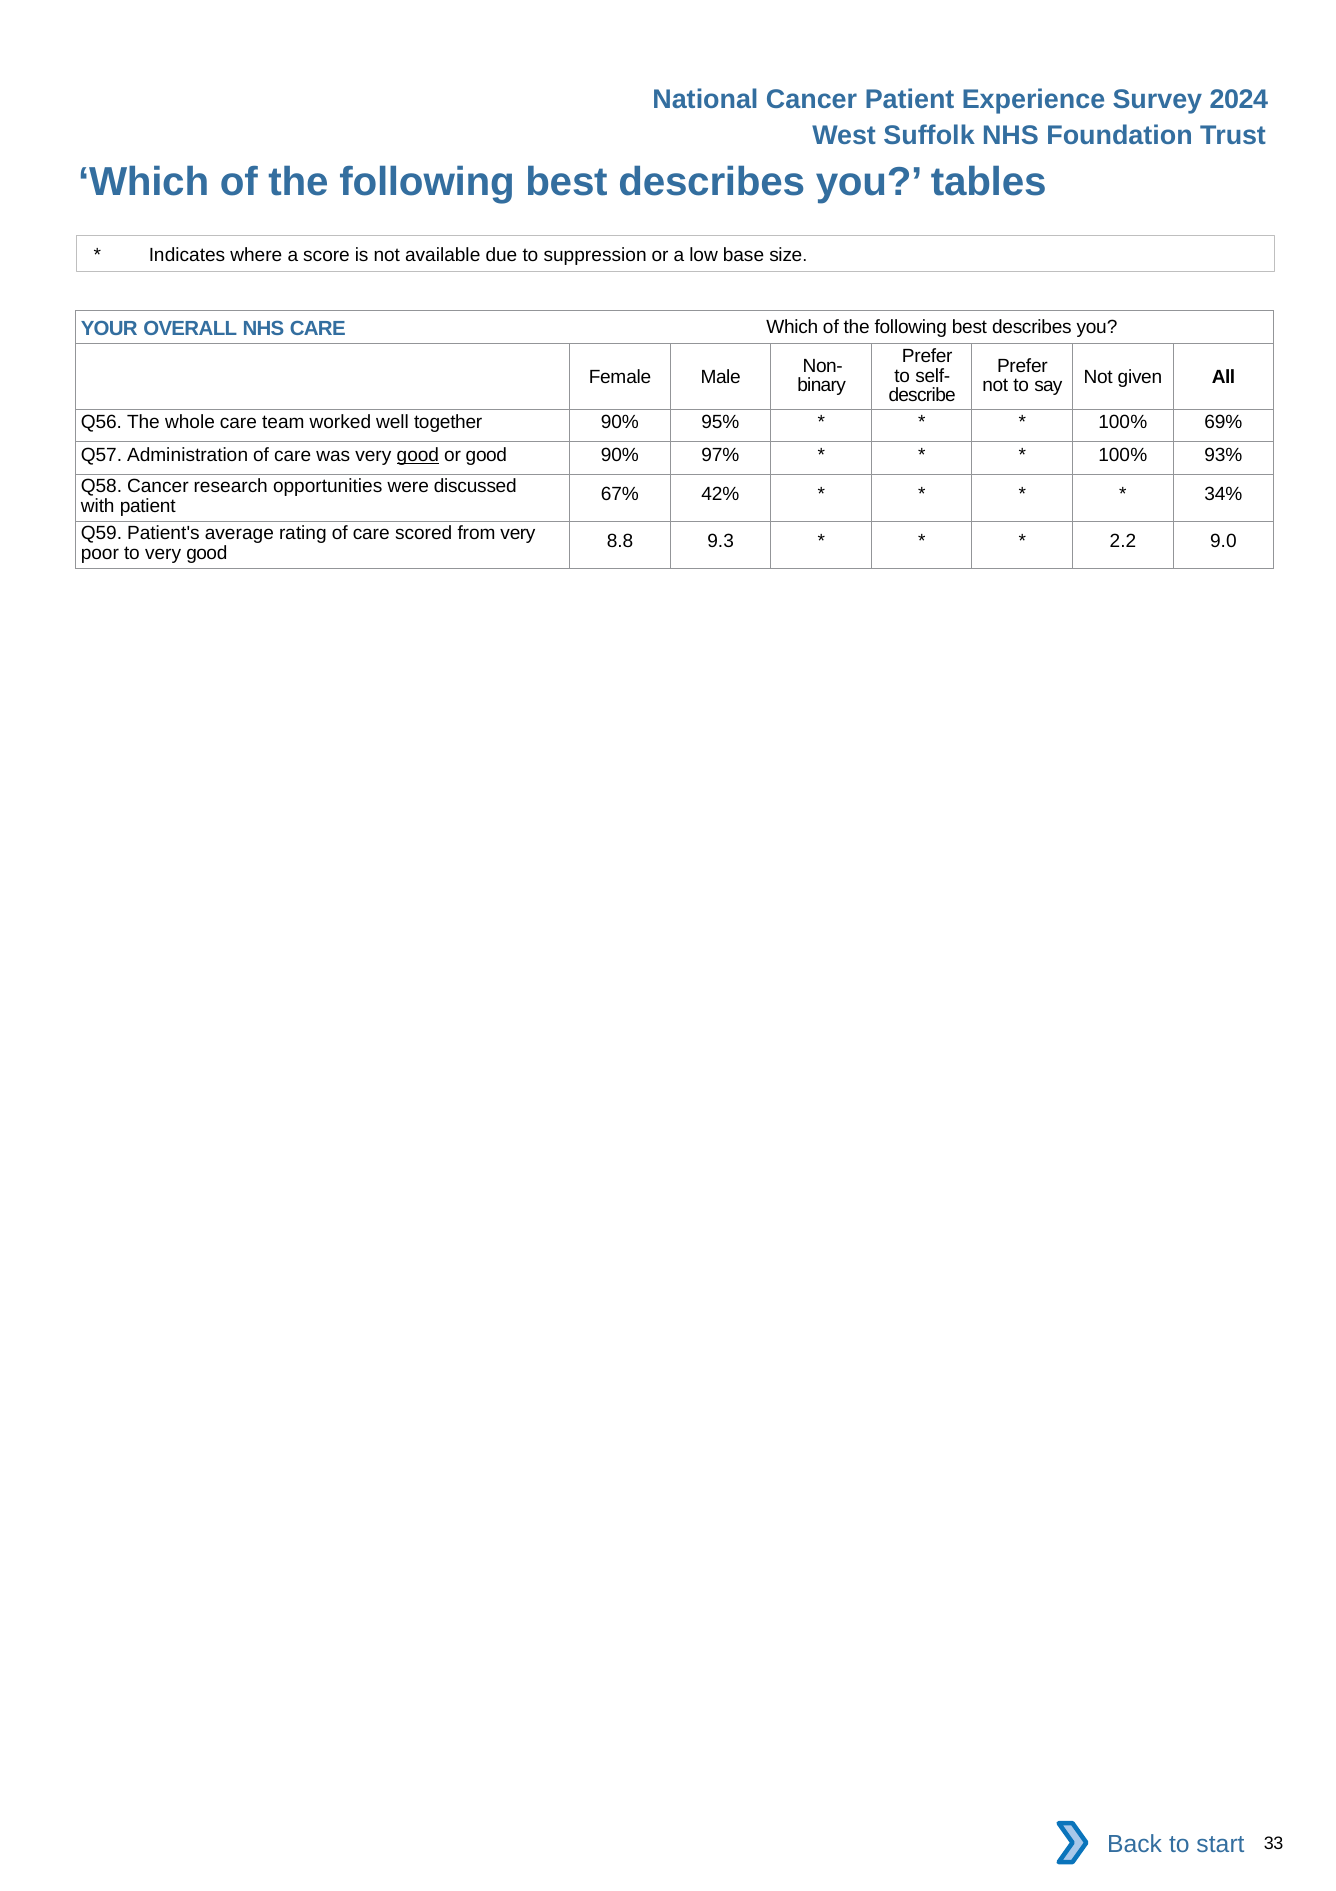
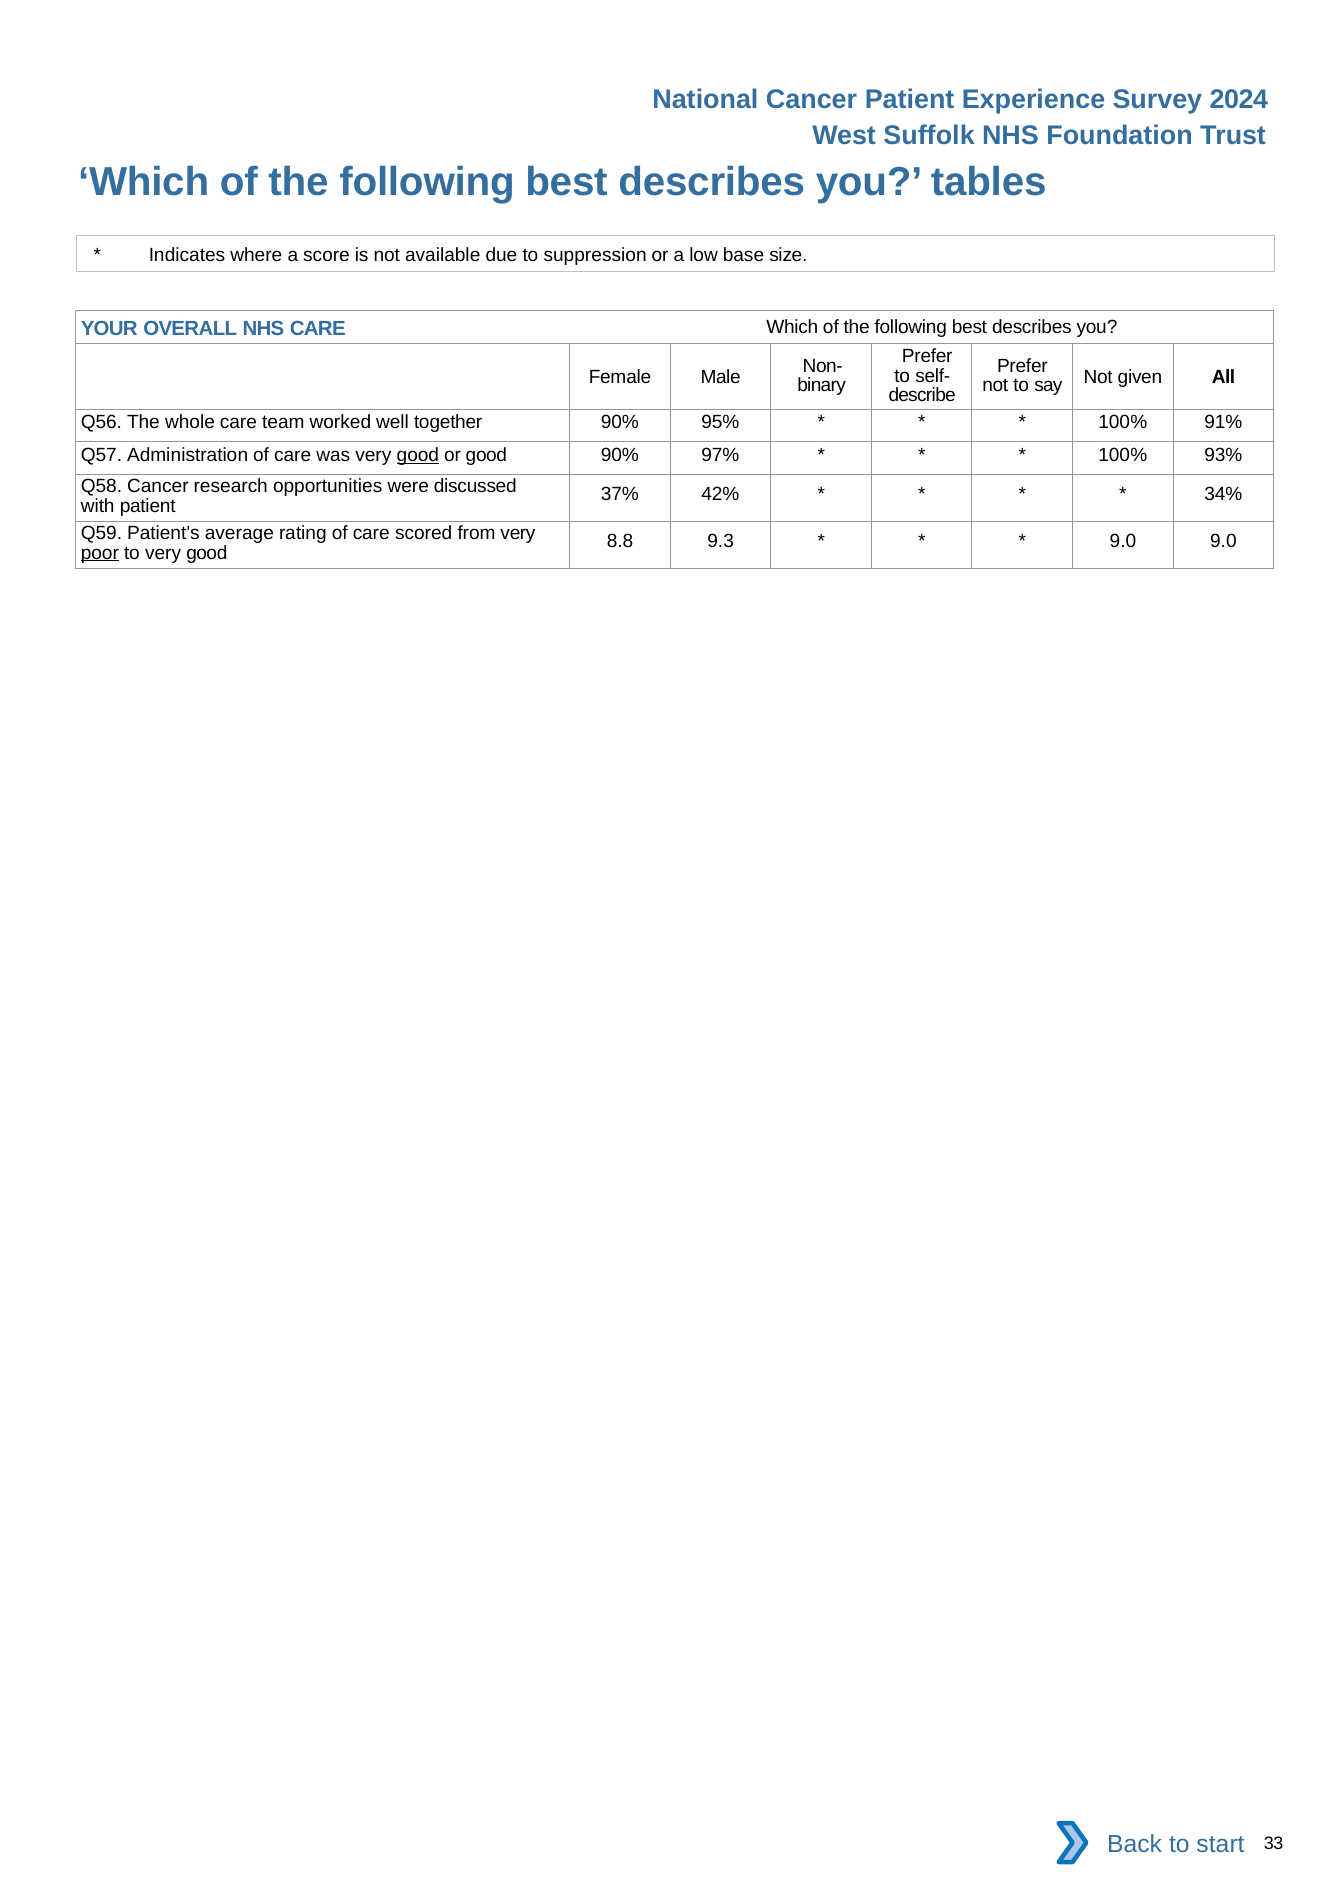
69%: 69% -> 91% (1223, 422)
67%: 67% -> 37% (620, 494)
2.2: 2.2 -> 9.0 (1123, 541)
poor underline: none -> present (100, 553)
